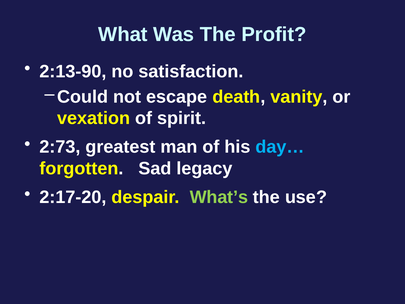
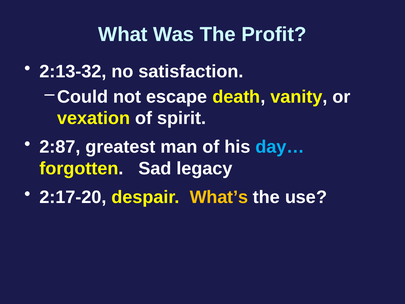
2:13-90: 2:13-90 -> 2:13-32 (73, 71)
2:73: 2:73 -> 2:87 (60, 147)
What’s colour: light green -> yellow (219, 197)
